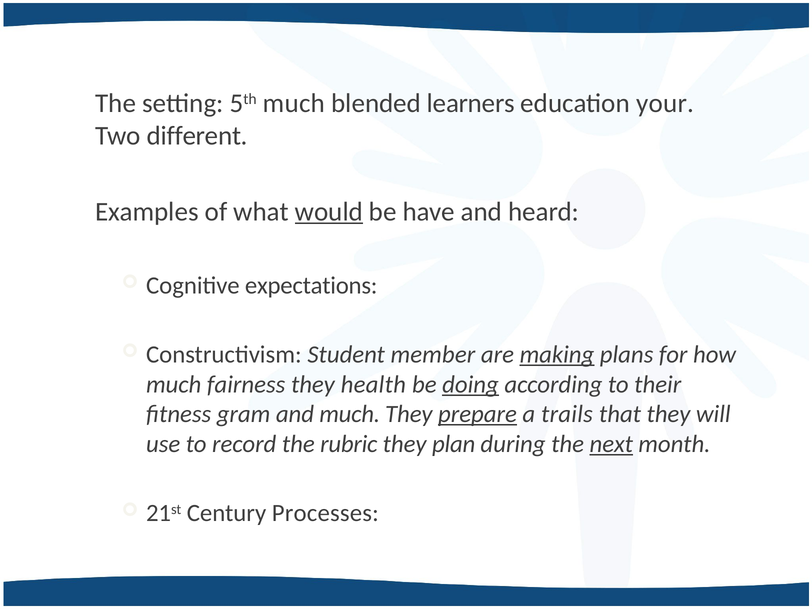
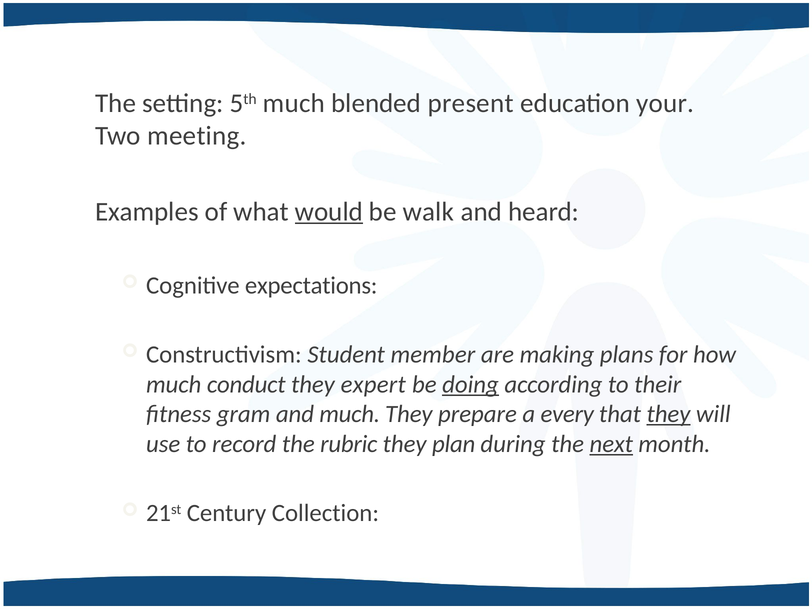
learners: learners -> present (471, 103)
different: different -> meeting (197, 136)
have: have -> walk (428, 212)
making underline: present -> none (557, 355)
fairness: fairness -> conduct (246, 384)
health: health -> expert (373, 384)
prepare underline: present -> none (477, 414)
trails: trails -> every (567, 414)
they underline: none -> present (668, 414)
Processes: Processes -> Collection (325, 513)
